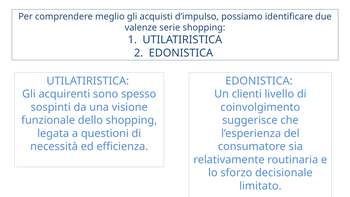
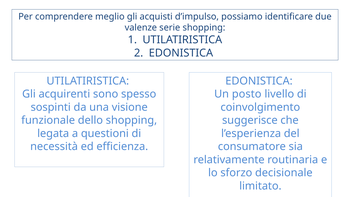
clienti: clienti -> posto (247, 94)
